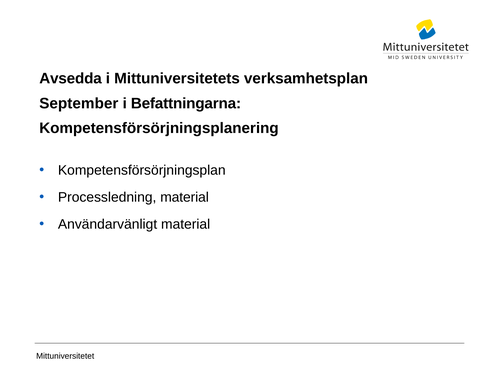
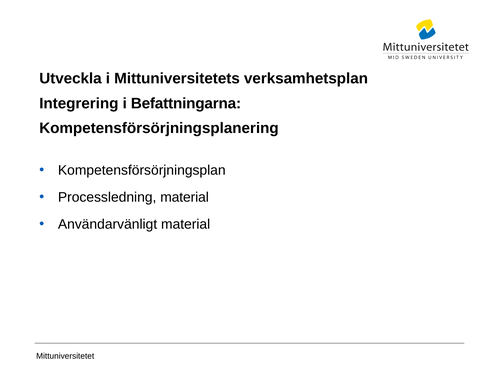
Avsedda: Avsedda -> Utveckla (70, 79)
September: September -> Integrering (79, 104)
